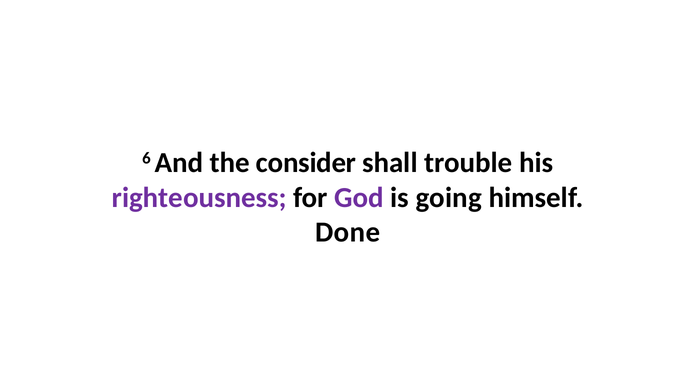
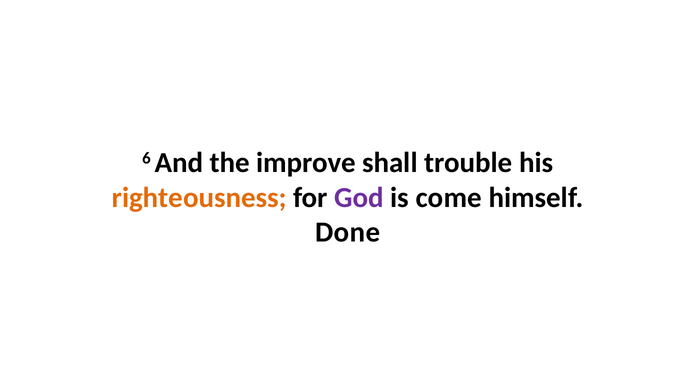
consider: consider -> improve (306, 163)
righteousness colour: purple -> orange (199, 198)
going: going -> come (449, 198)
